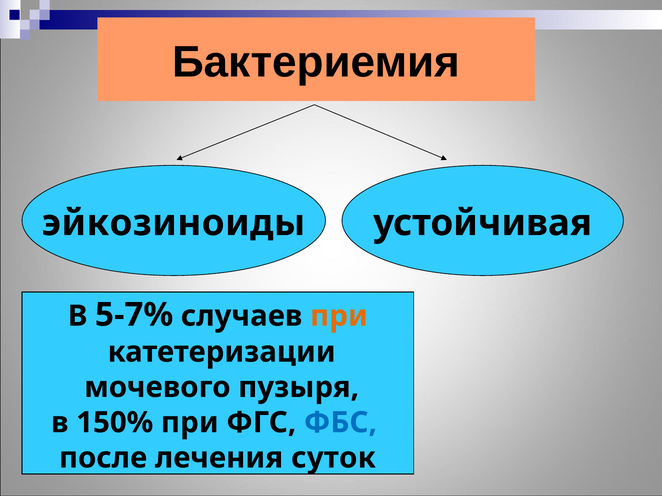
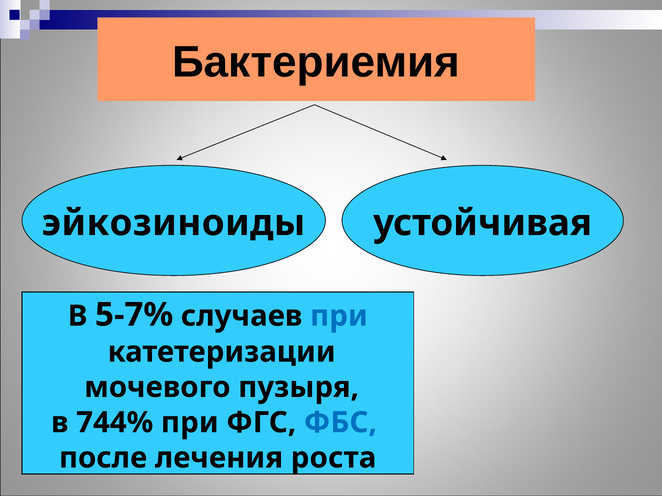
при colour: orange -> blue (339, 316)
150%: 150% -> 744% (115, 423)
суток: суток -> роста (333, 458)
